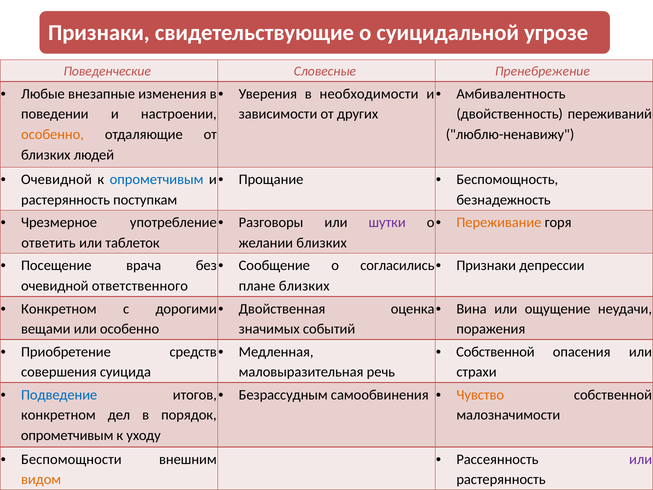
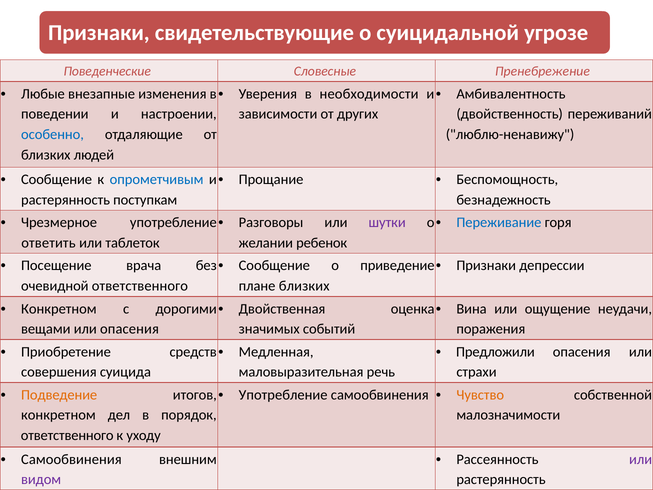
особенно colour: orange -> blue (53, 134)
Очевидной: Очевидной -> Сообщение (57, 180)
Переживание colour: orange -> blue (499, 223)
желании близких: близких -> ребенок (322, 243)
согласились: согласились -> приведение (397, 266)
или особенно: особенно -> опасения (129, 329)
Собственной: Собственной -> Предложили (495, 352)
Подведение colour: blue -> orange (59, 395)
Безрассудным: Безрассудным -> Употребление (283, 395)
опрометчивым: опрометчивым -> ответственного (67, 435)
Беспомощности: Беспомощности -> Самообвинения (71, 459)
видом colour: orange -> purple (41, 479)
